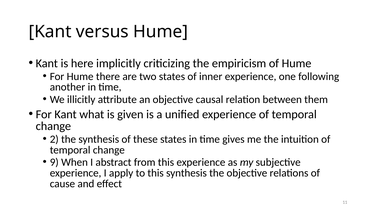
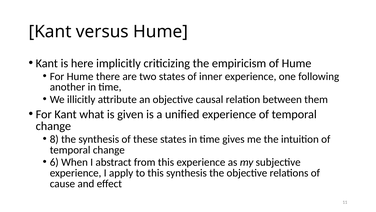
2: 2 -> 8 (54, 139)
9: 9 -> 6 (54, 162)
